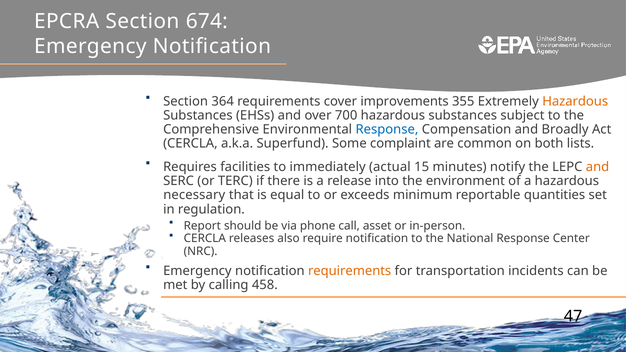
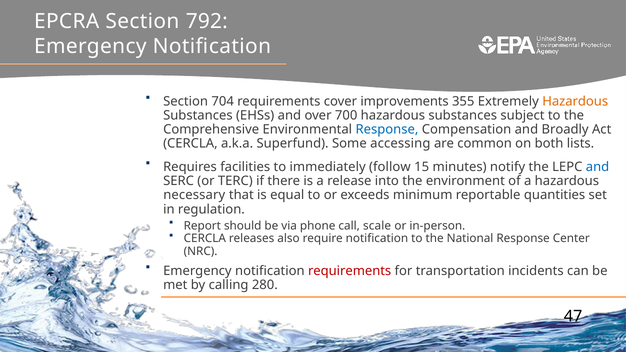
674: 674 -> 792 (207, 21)
364: 364 -> 704 (223, 101)
complaint: complaint -> accessing (400, 144)
actual: actual -> follow (390, 167)
and colour: orange -> blue (598, 167)
asset: asset -> scale (377, 226)
requirements colour: orange -> red (350, 271)
458: 458 -> 280 (265, 285)
